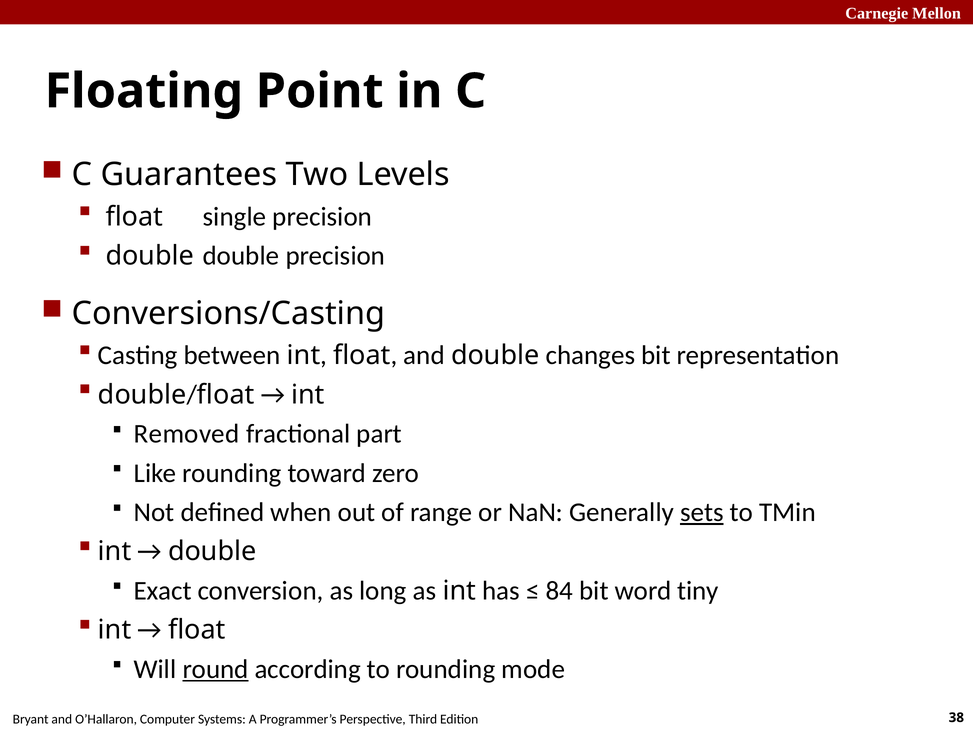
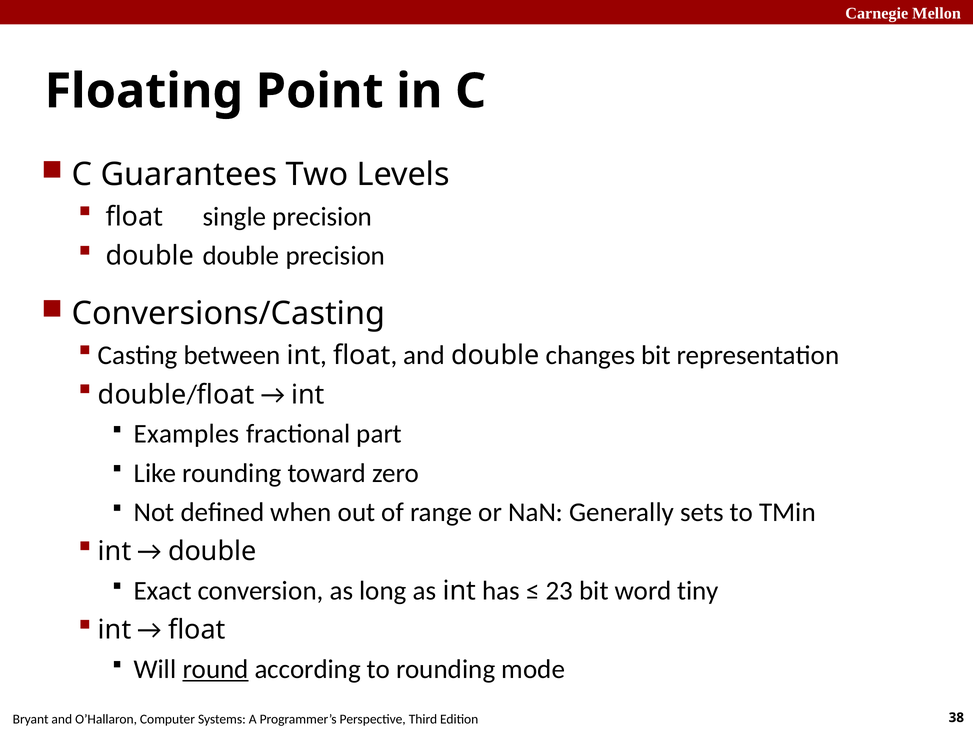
Removed: Removed -> Examples (187, 434)
sets underline: present -> none (702, 512)
84: 84 -> 23 (559, 591)
